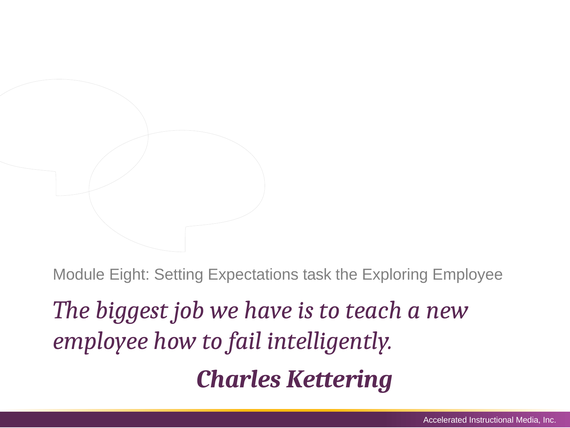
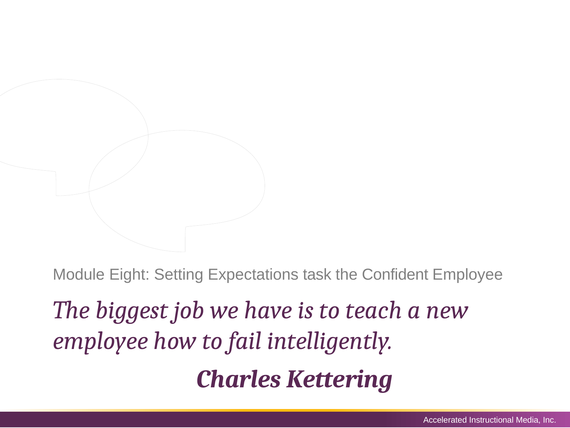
Exploring: Exploring -> Confident (395, 274)
